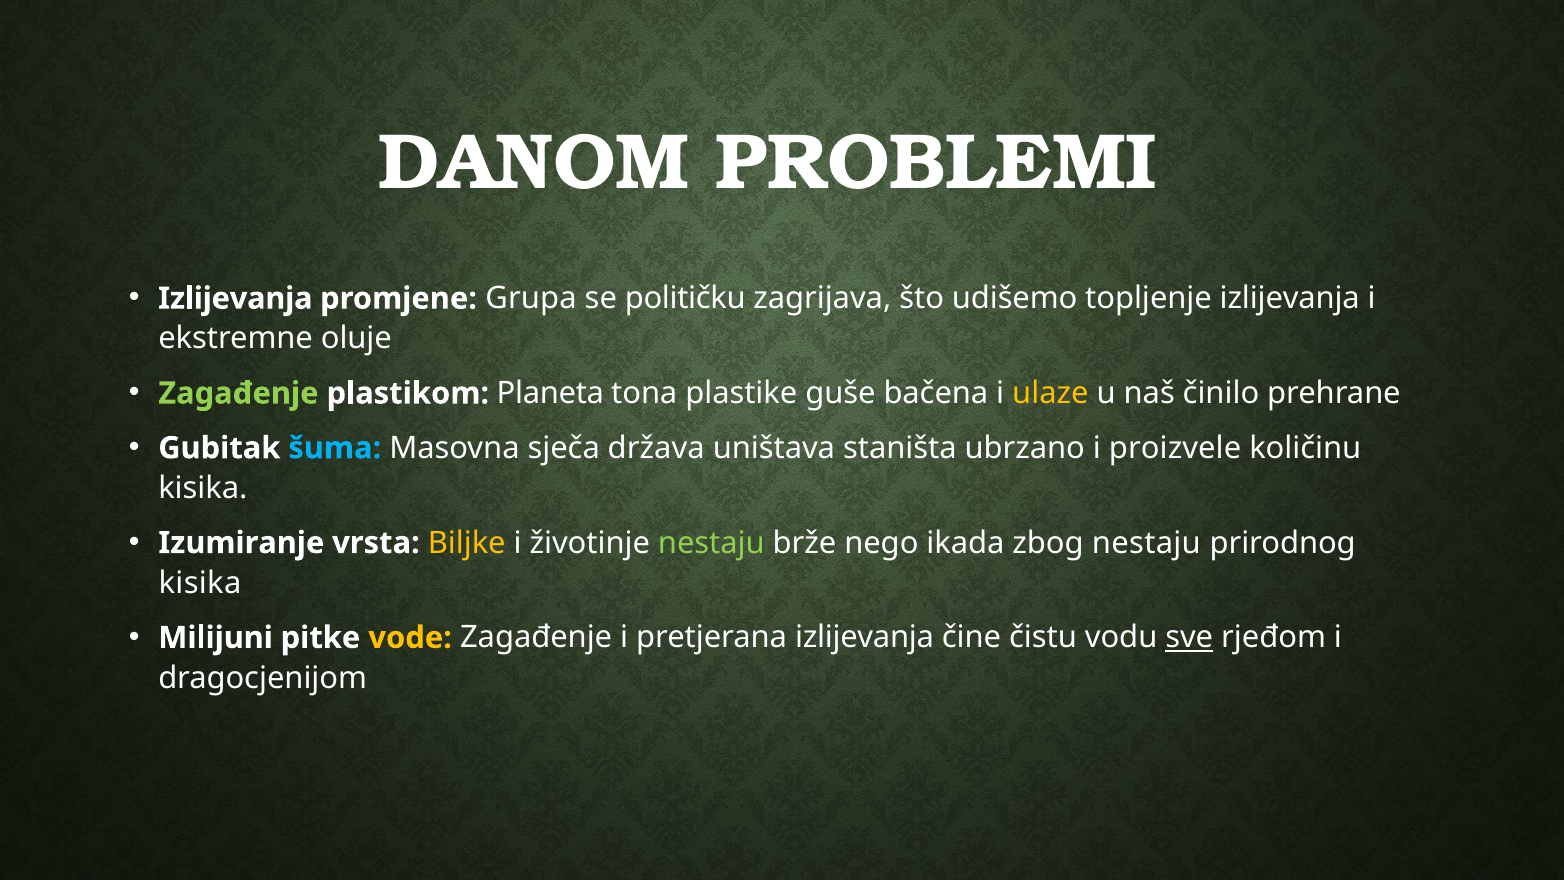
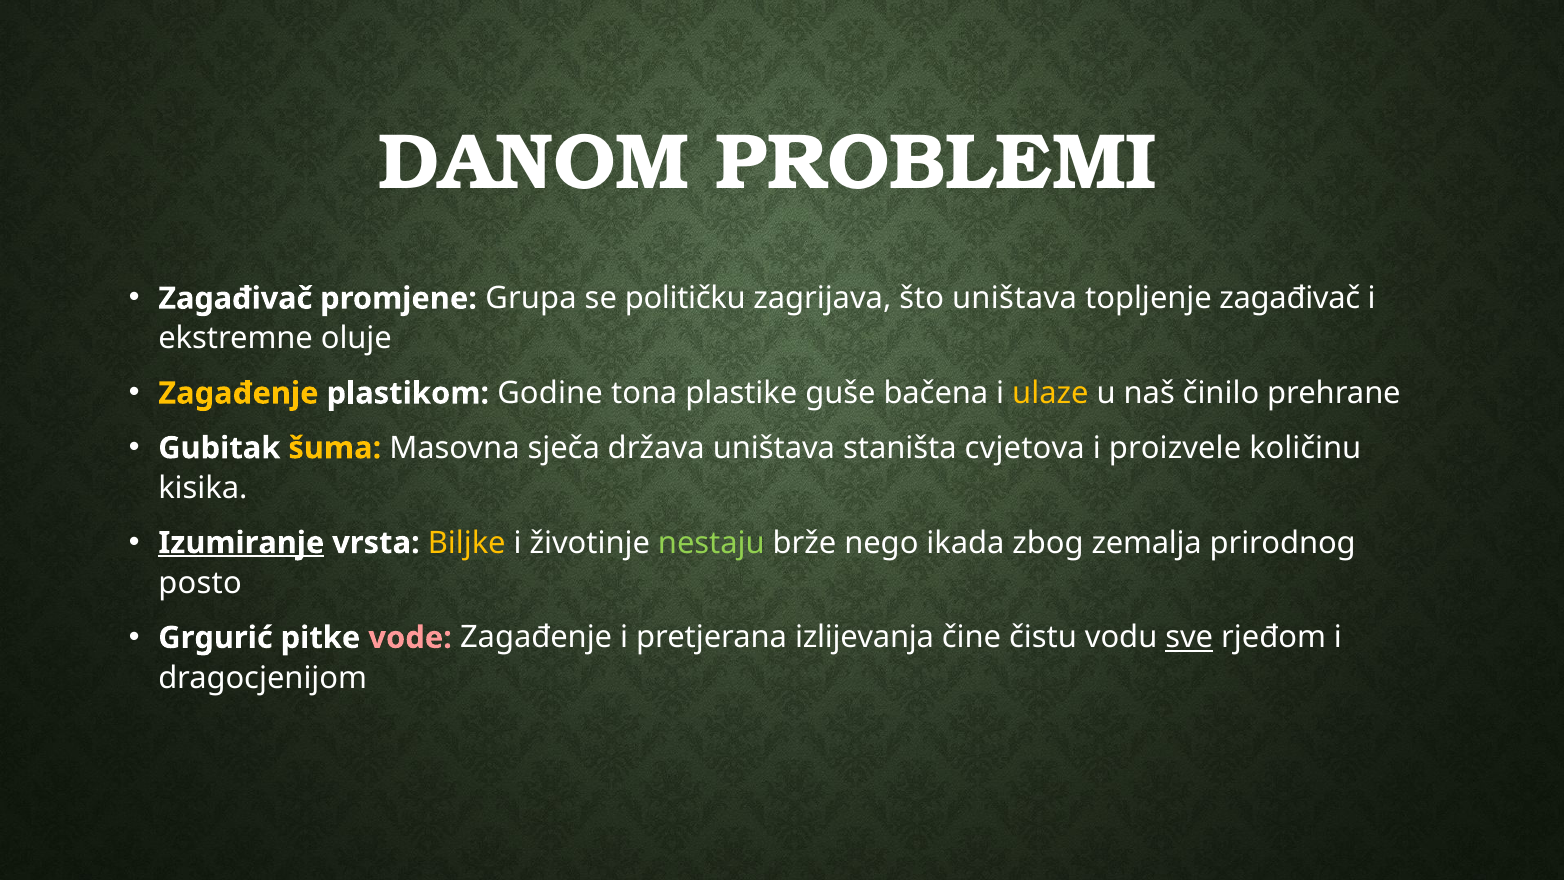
Izlijevanja: Izlijevanja -> Zagađivač (235, 298)
što udišemo: udišemo -> uništava (1014, 298)
topljenje izlijevanja: izlijevanja -> zagađivač (1290, 298)
Zagađenje colour: light green -> yellow (238, 393)
Planeta: Planeta -> Godine (550, 393)
šuma colour: light blue -> yellow (335, 448)
ubrzano: ubrzano -> cvjetova (1025, 448)
Izumiranje underline: none -> present (241, 543)
zbog nestaju: nestaju -> zemalja (1147, 543)
kisika: kisika -> posto (200, 583)
Milijuni: Milijuni -> Grgurić (216, 638)
vode colour: yellow -> pink (410, 638)
